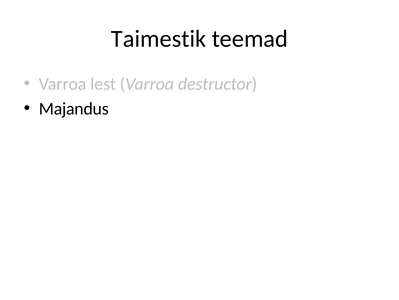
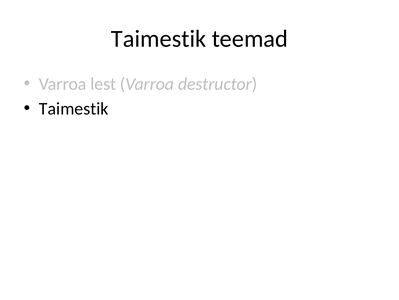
Majandus: Majandus -> Taimestik (74, 109)
